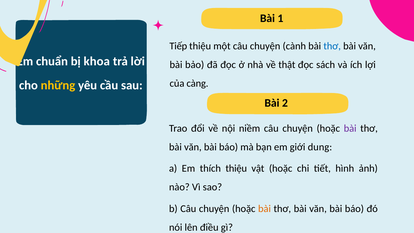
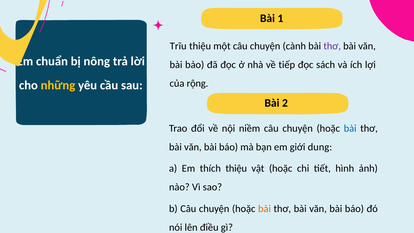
Tiếp: Tiếp -> Trĩu (178, 46)
thơ colour: blue -> purple (332, 46)
khoa: khoa -> nông (97, 61)
thật: thật -> tiếp (287, 65)
càng: càng -> rộng (197, 83)
bài colour: purple -> blue (350, 128)
